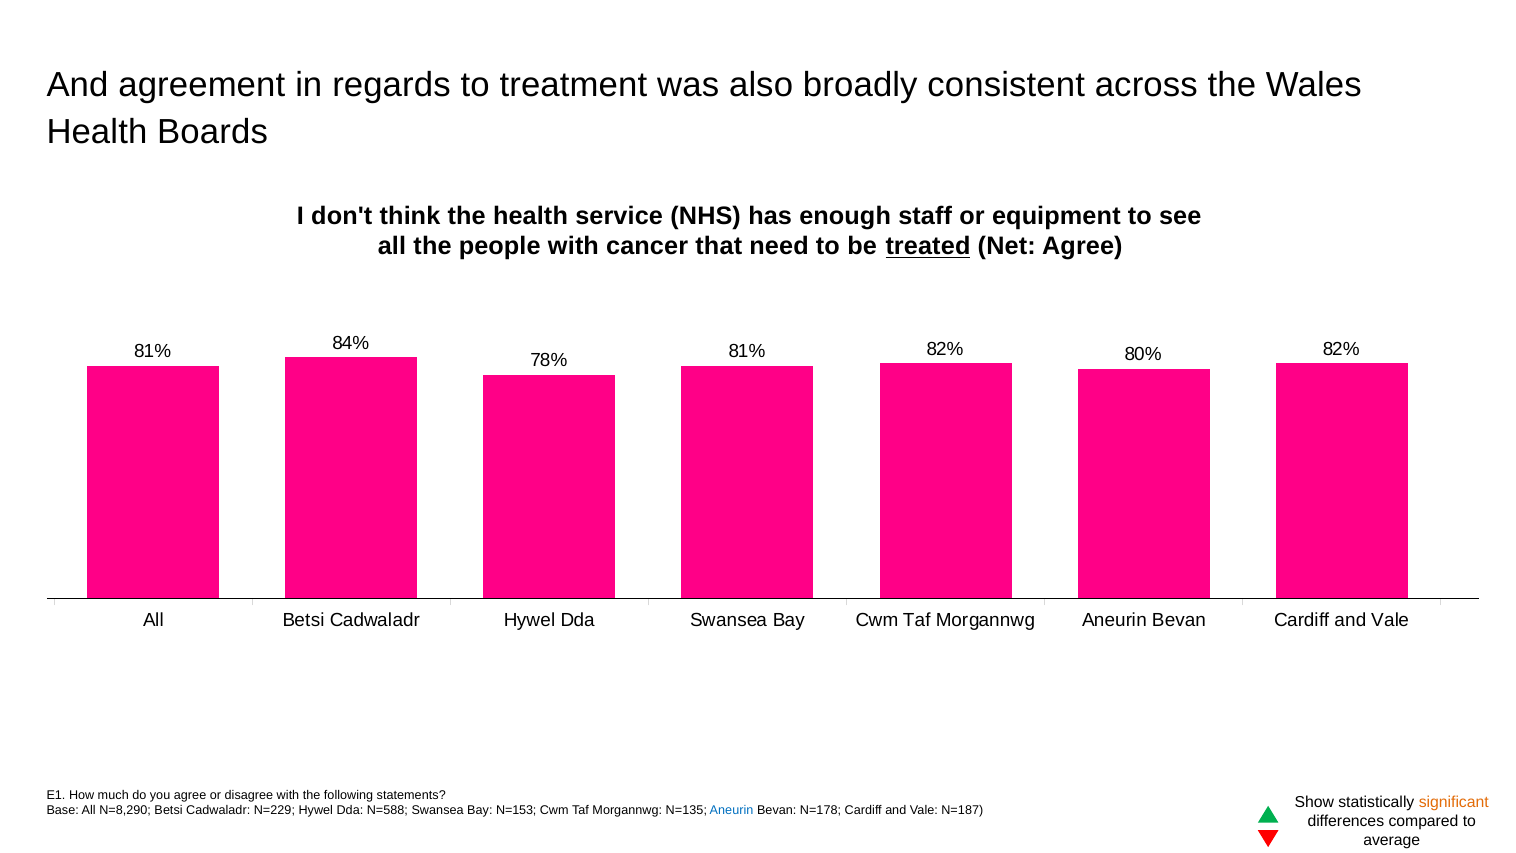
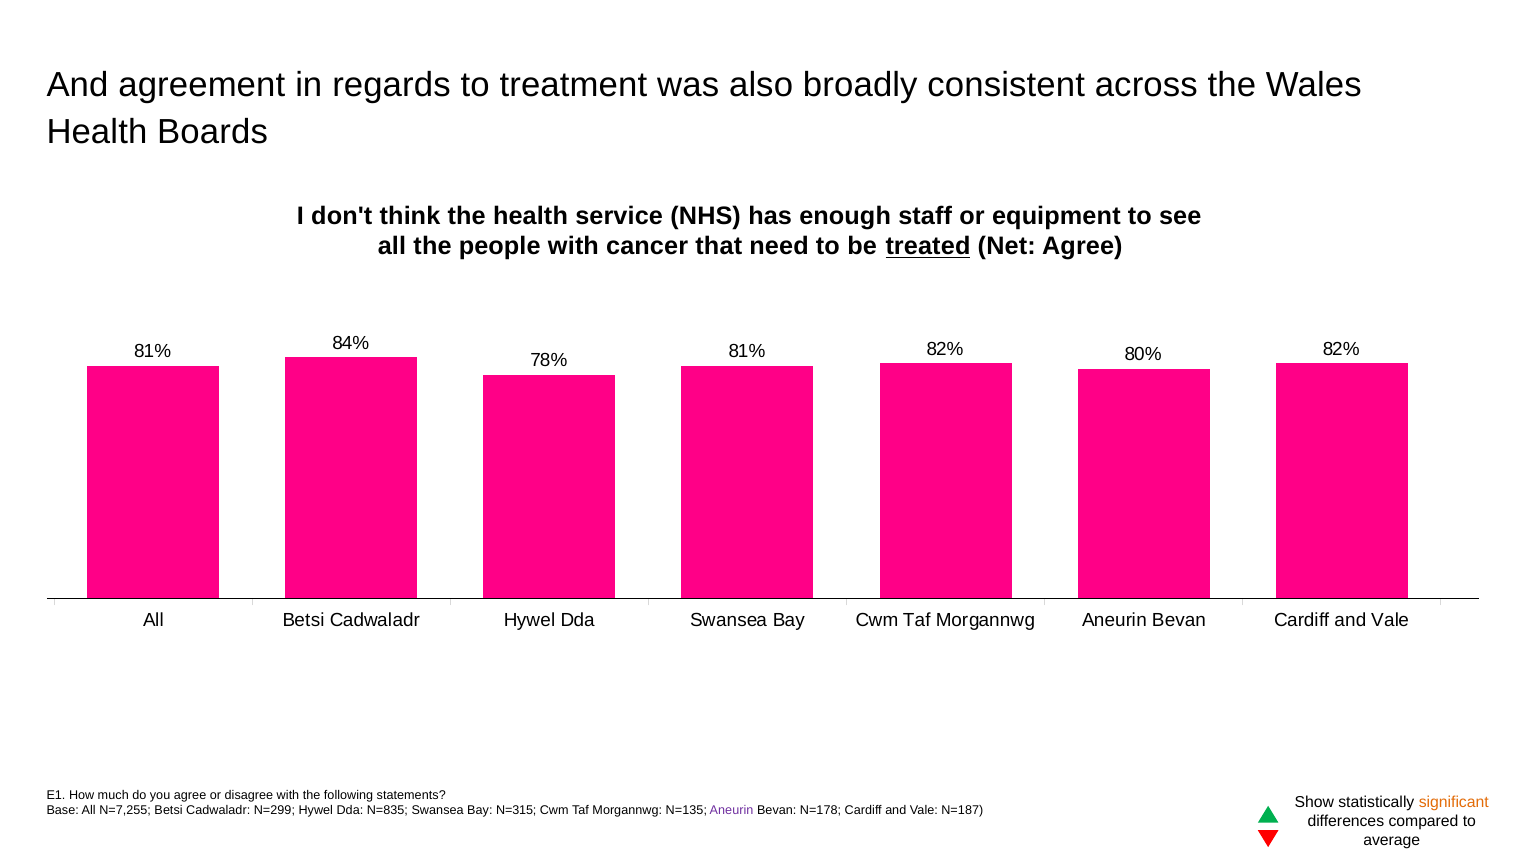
N=8,290: N=8,290 -> N=7,255 (125, 810)
N=229: N=229 -> N=299 (274, 810)
N=588: N=588 -> N=835 (387, 810)
N=153: N=153 -> N=315 (516, 810)
Aneurin colour: blue -> purple (732, 810)
